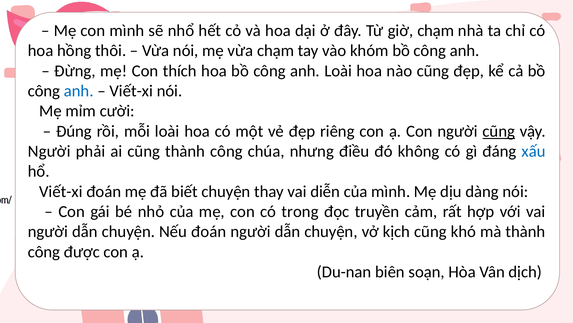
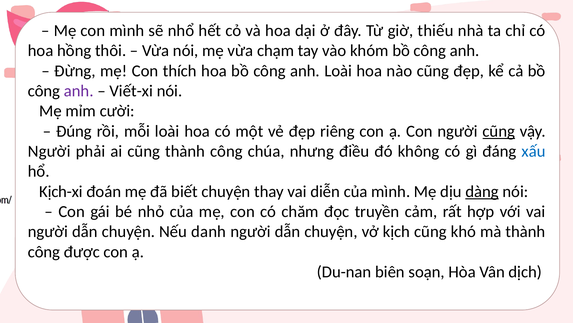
giờ chạm: chạm -> thiếu (436, 31)
anh colour: blue -> purple (79, 91)
Viết-xi: Viết-xi -> Kịch-xi (61, 191)
dàng underline: none -> present (482, 191)
trong: trong -> chăm (300, 211)
Nếu đoán: đoán -> danh (209, 231)
